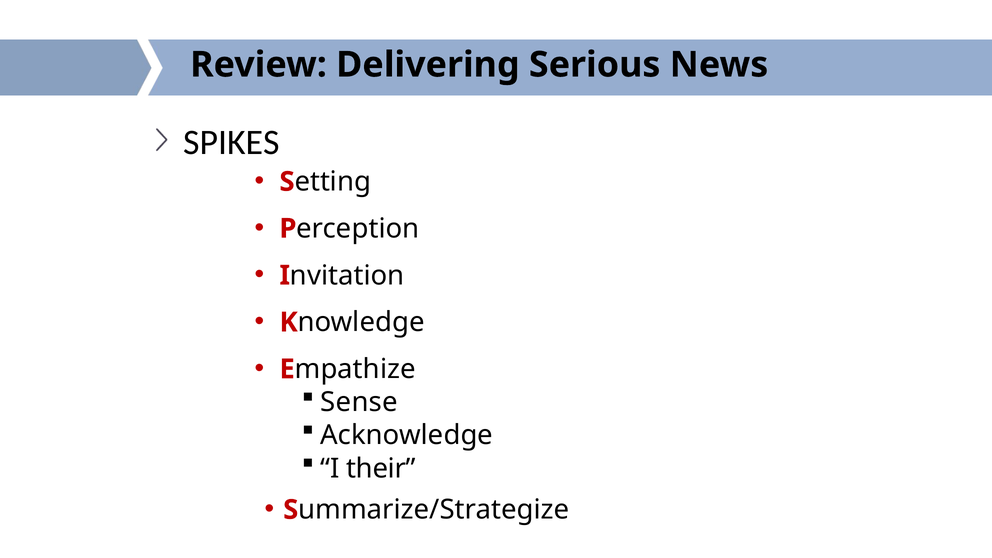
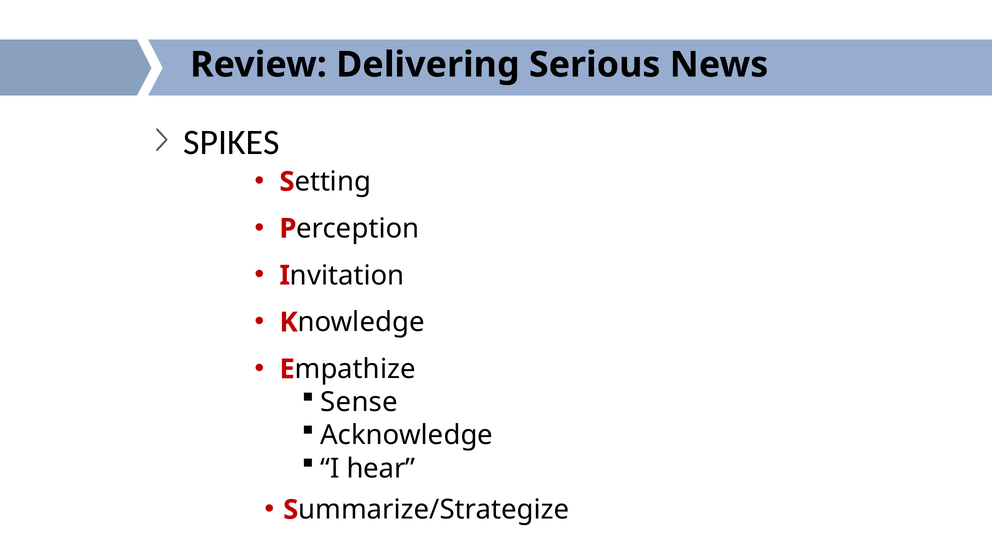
their: their -> hear (381, 468)
